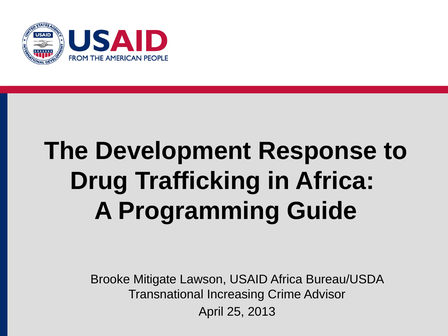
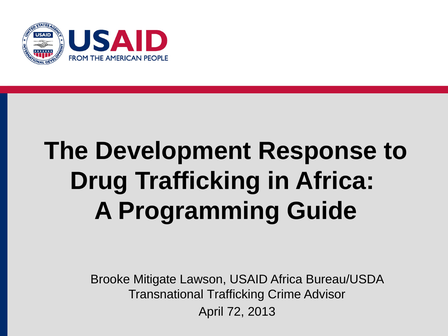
Transnational Increasing: Increasing -> Trafficking (236, 294)
25: 25 -> 72 (236, 312)
